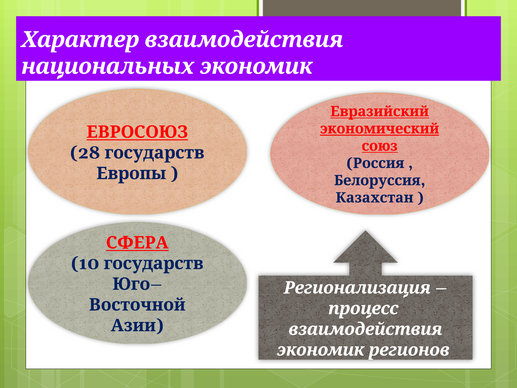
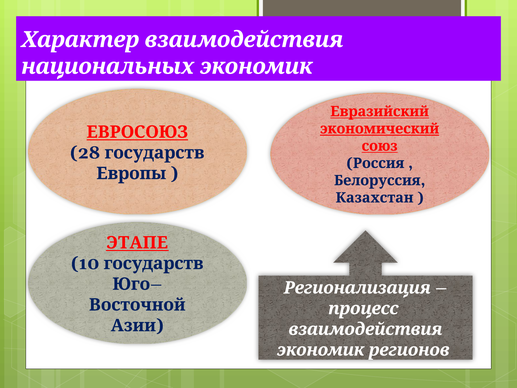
СФЕРА: СФЕРА -> ЭТАПЕ (137, 243)
